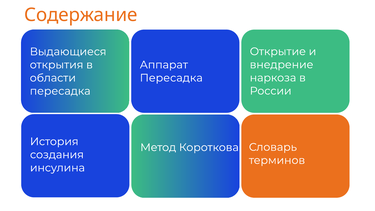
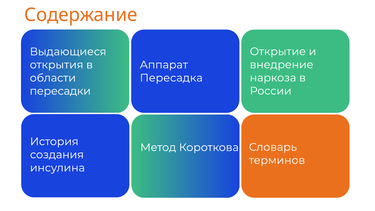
пересадка: пересадка -> пересадки (60, 91)
